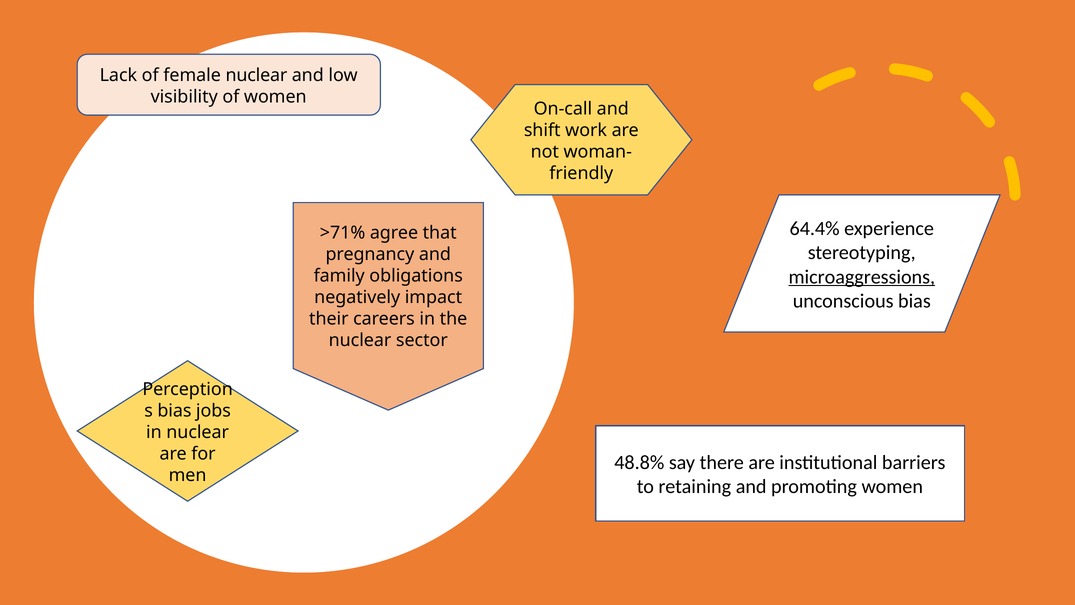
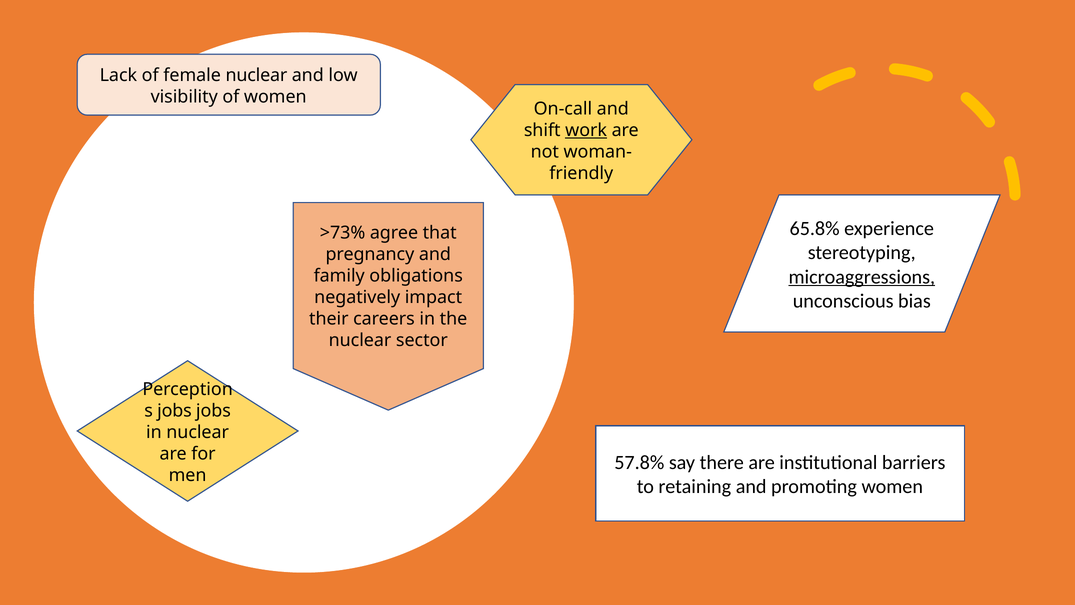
work underline: none -> present (586, 130)
64.4%: 64.4% -> 65.8% (815, 228)
>71%: >71% -> >73% (343, 233)
bias: bias -> jobs (174, 410)
48.8%: 48.8% -> 57.8% (639, 462)
